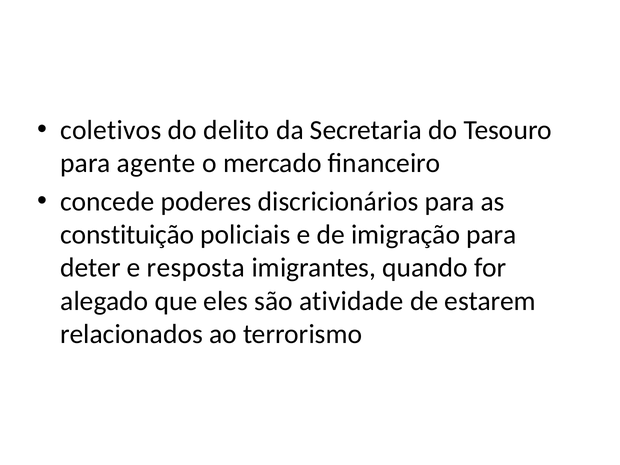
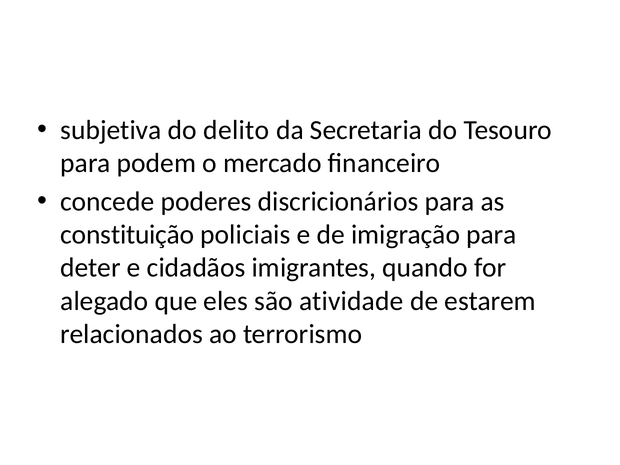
coletivos: coletivos -> subjetiva (111, 130)
agente: agente -> podem (156, 163)
resposta: resposta -> cidadãos (196, 268)
